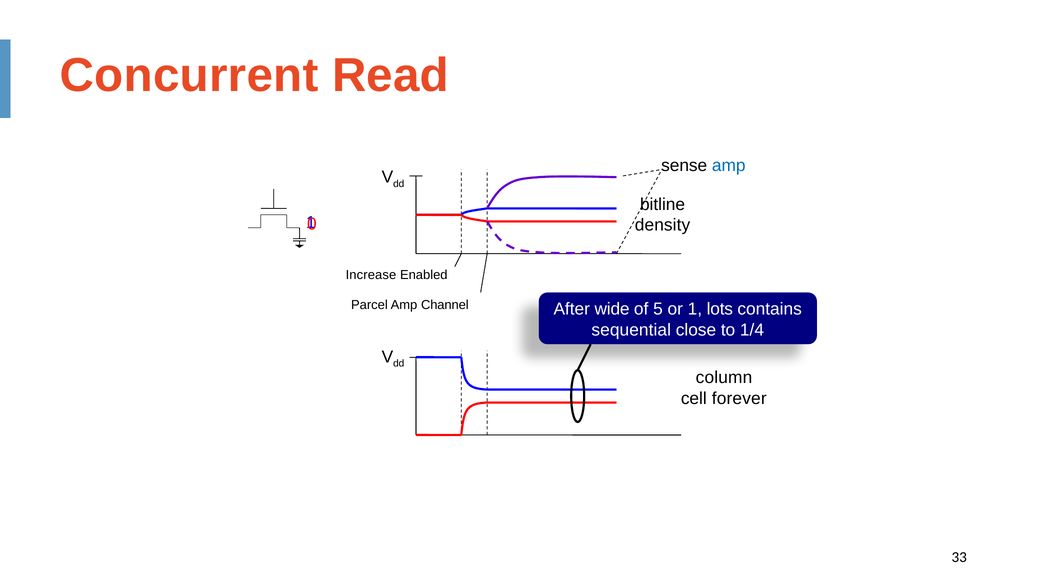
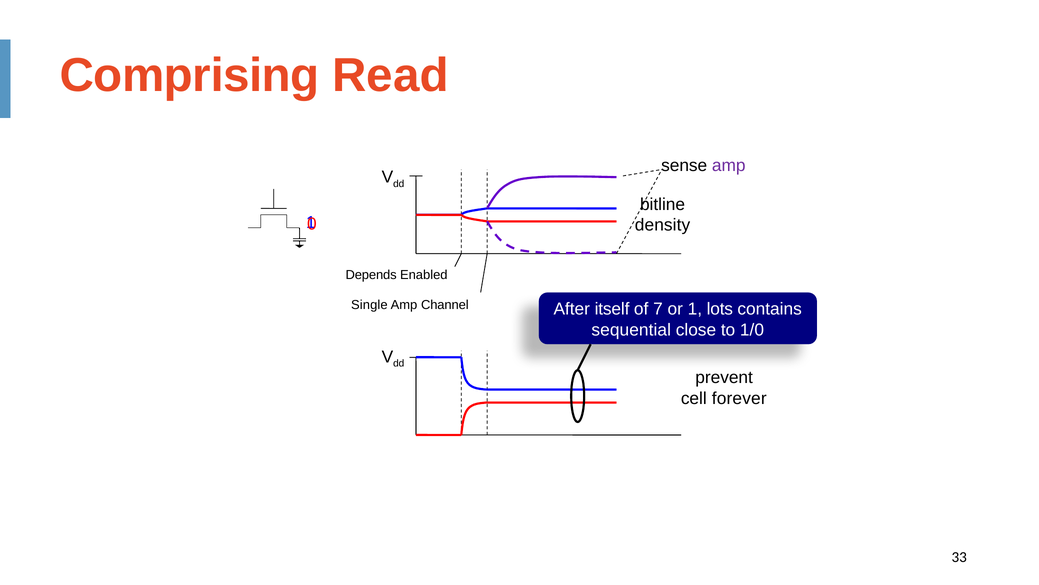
Concurrent: Concurrent -> Comprising (190, 75)
amp colour: blue -> purple (729, 165)
Increase: Increase -> Depends (371, 275)
Parcel: Parcel -> Single (369, 305)
wide: wide -> itself (612, 309)
5: 5 -> 7 (658, 309)
1/4: 1/4 -> 1/0 (752, 330)
column: column -> prevent (724, 377)
